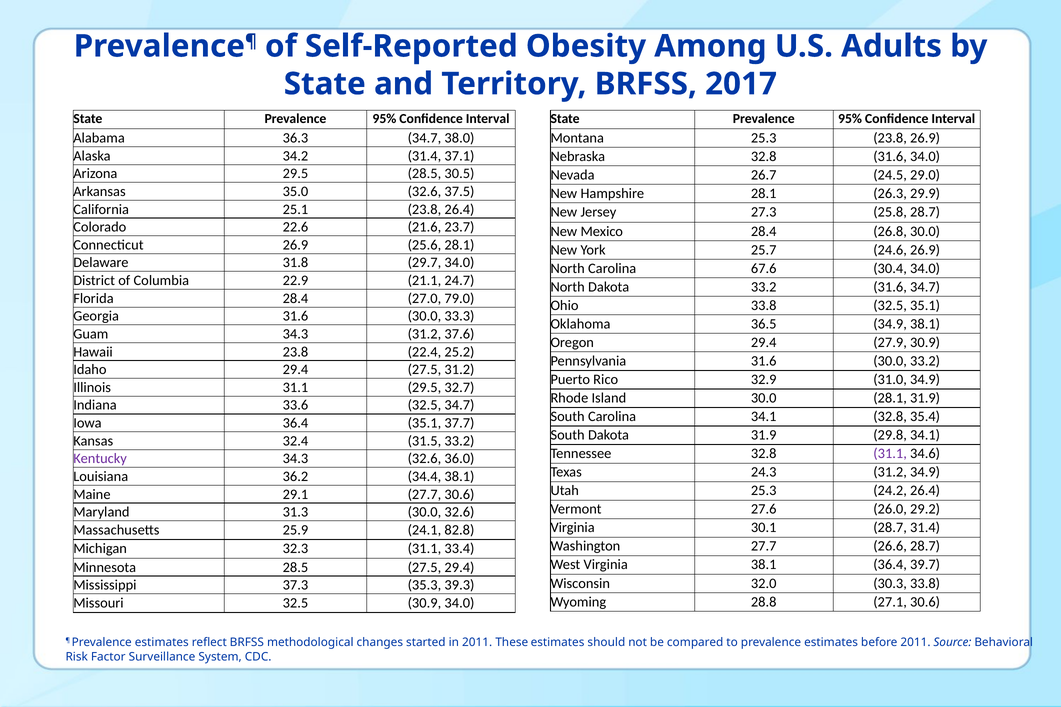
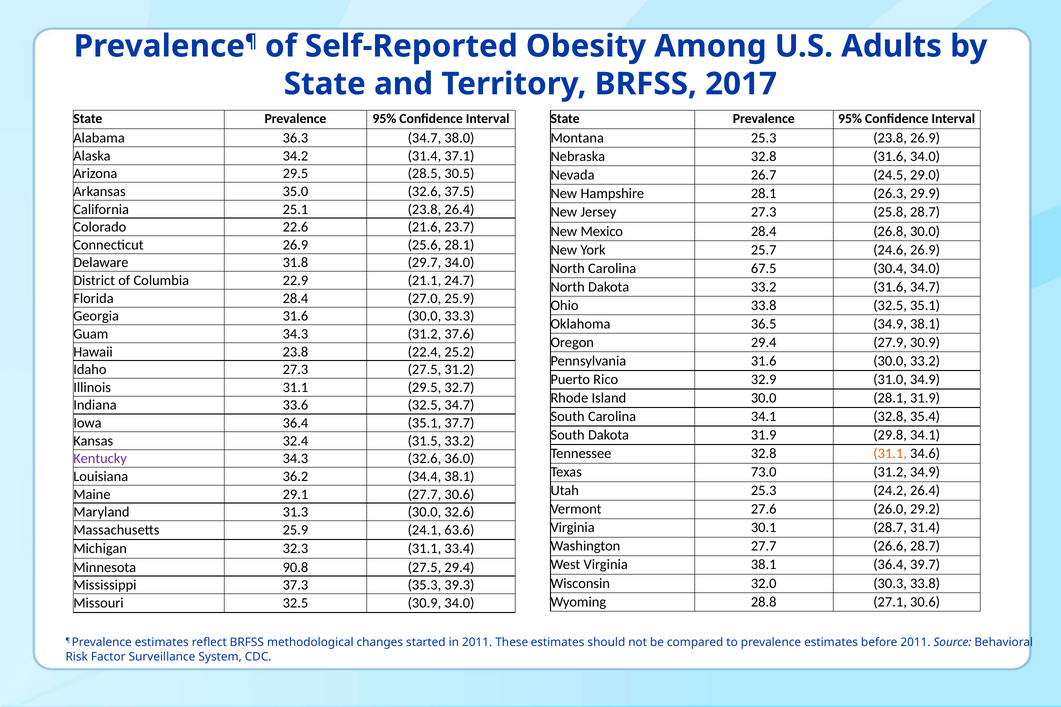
67.6: 67.6 -> 67.5 (764, 269)
27.0 79.0: 79.0 -> 25.9 (459, 298)
Idaho 29.4: 29.4 -> 27.3 (295, 370)
31.1 colour: purple -> orange (890, 454)
24.3: 24.3 -> 73.0 (764, 472)
82.8: 82.8 -> 63.6 (459, 530)
Minnesota 28.5: 28.5 -> 90.8 (295, 568)
